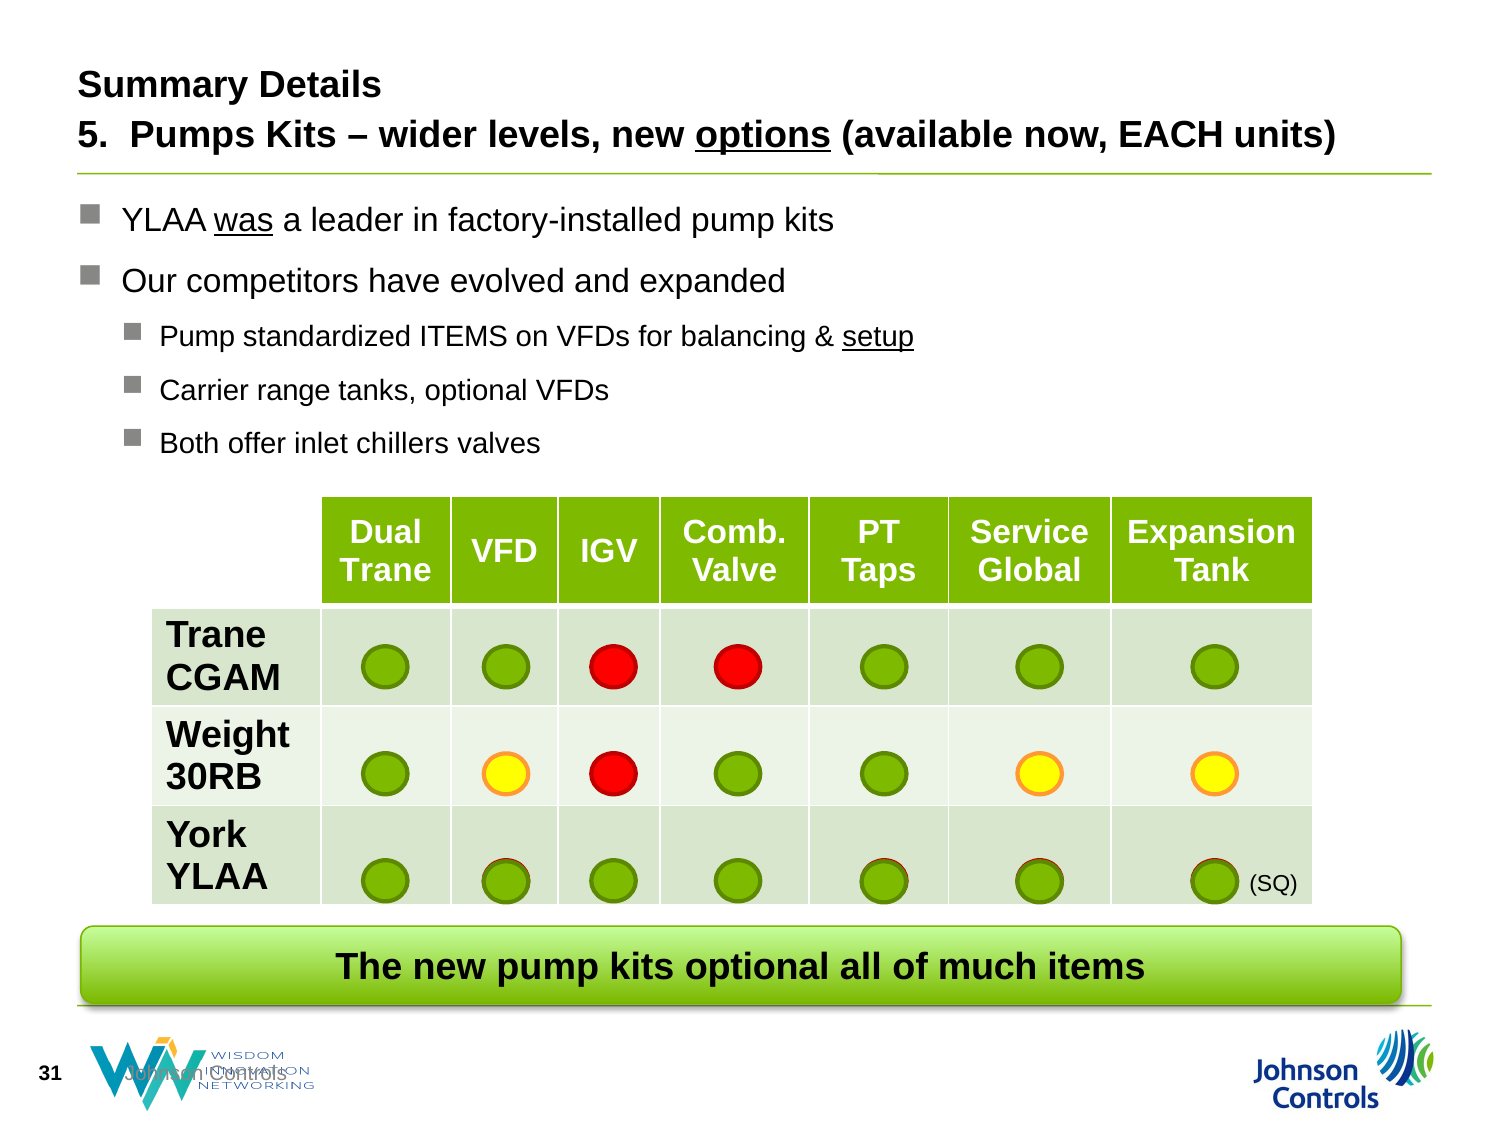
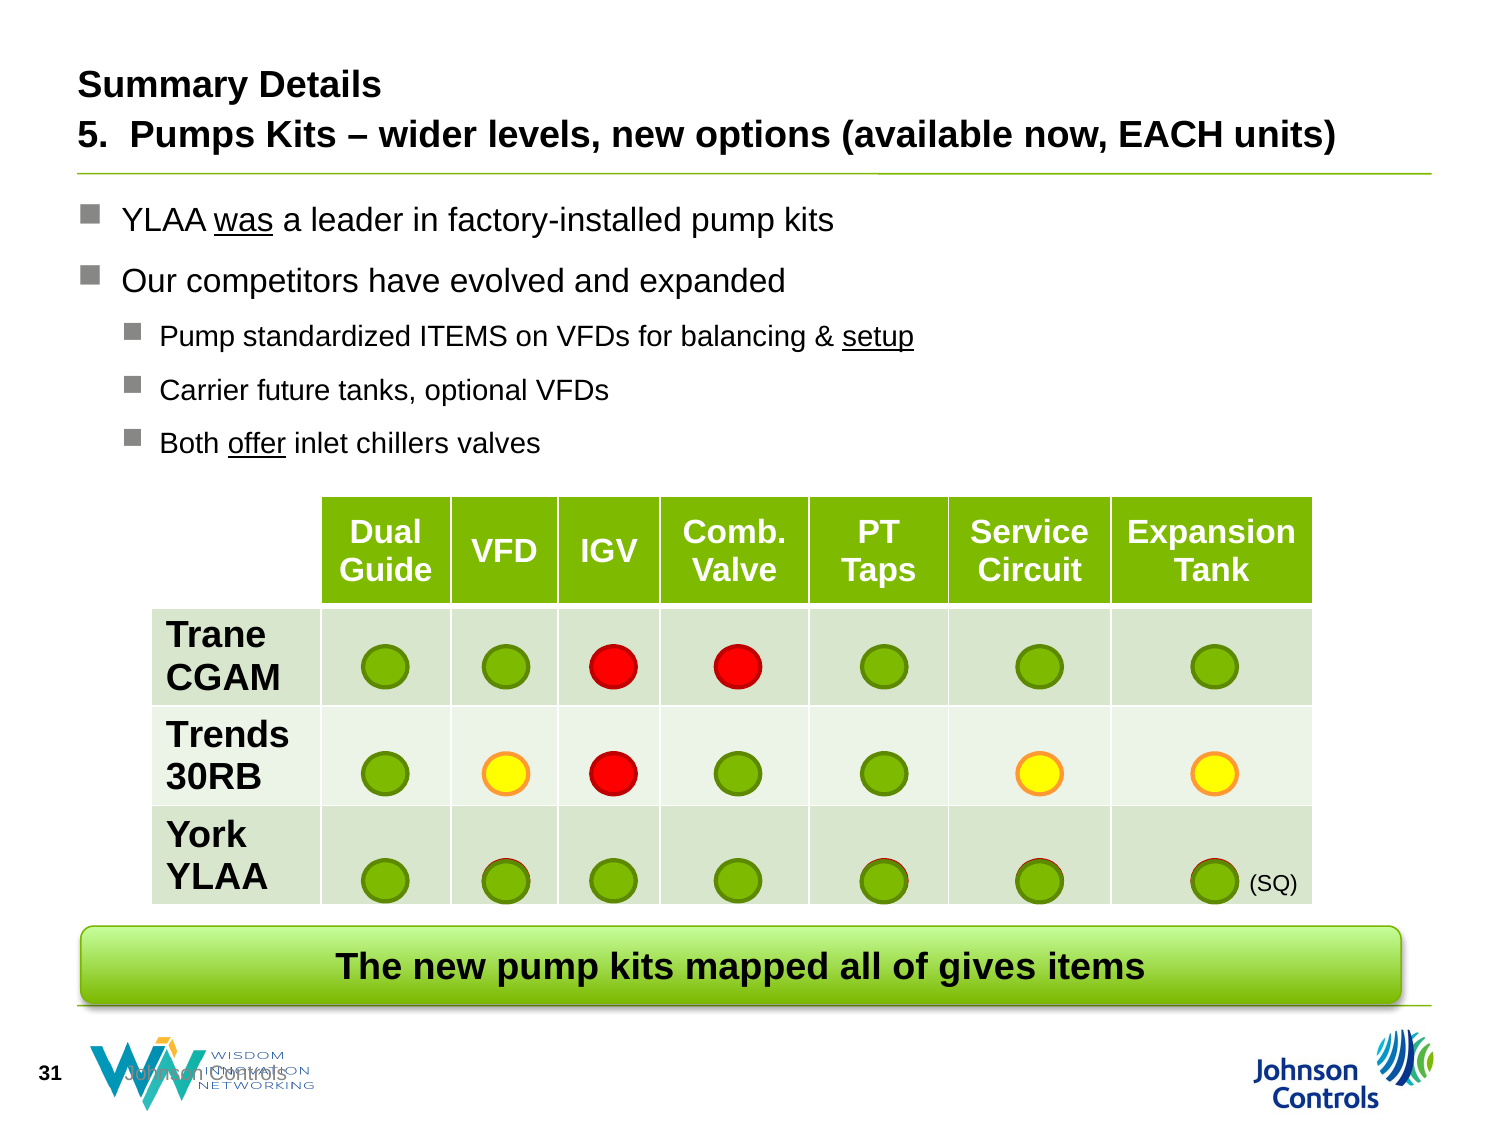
options underline: present -> none (763, 135)
range: range -> future (294, 391)
offer underline: none -> present (257, 444)
Trane: Trane -> Guide (386, 570)
Global: Global -> Circuit (1030, 570)
Weight: Weight -> Trends (228, 735)
kits optional: optional -> mapped (757, 967)
much: much -> gives (987, 967)
